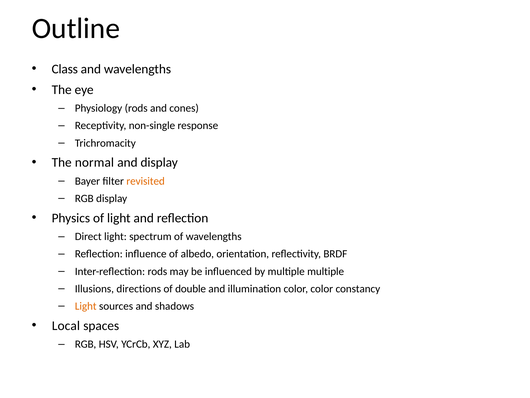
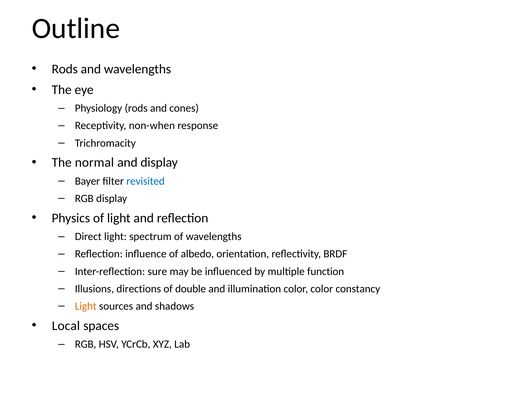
Class: Class -> Rods (65, 69)
non-single: non-single -> non-when (152, 125)
revisited colour: orange -> blue (146, 181)
Inter-reflection rods: rods -> sure (157, 271)
multiple multiple: multiple -> function (326, 271)
